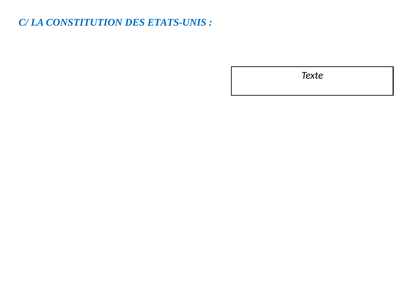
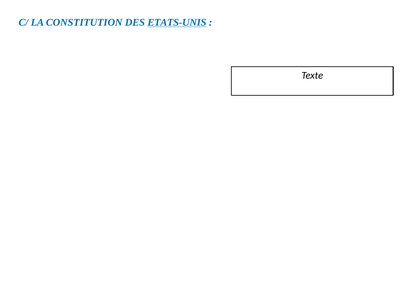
ETATS-UNIS underline: none -> present (177, 22)
